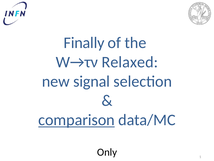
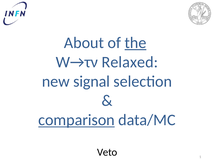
Finally: Finally -> About (84, 43)
the underline: none -> present (135, 43)
Only: Only -> Veto (107, 152)
